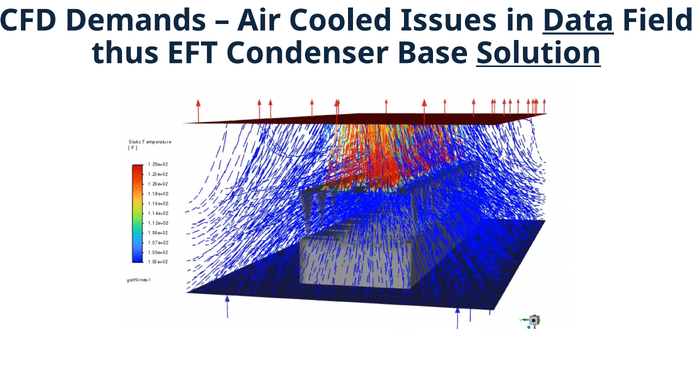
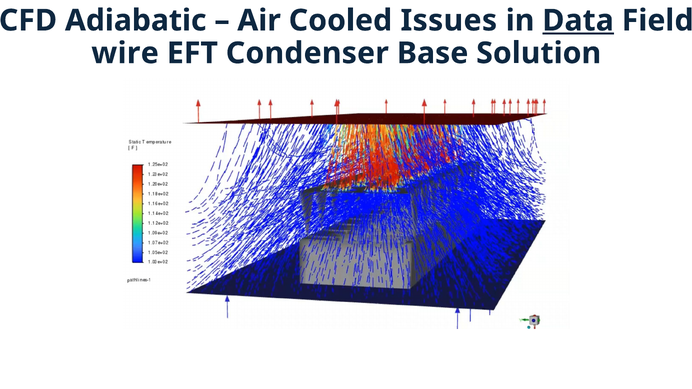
Demands: Demands -> Adiabatic (136, 21)
thus: thus -> wire (125, 53)
Solution underline: present -> none (539, 53)
